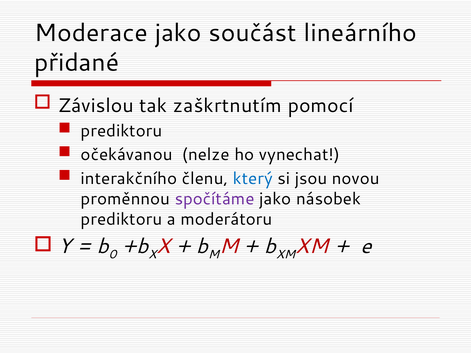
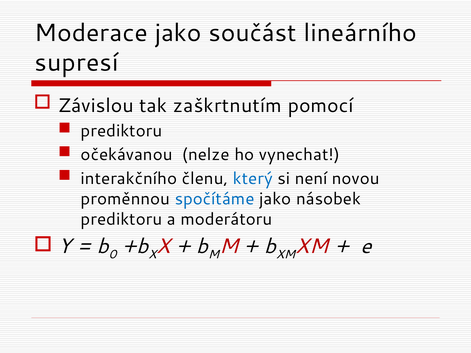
přidané: přidané -> supresí (77, 63)
jsou: jsou -> není (311, 179)
spočítáme colour: purple -> blue (215, 199)
